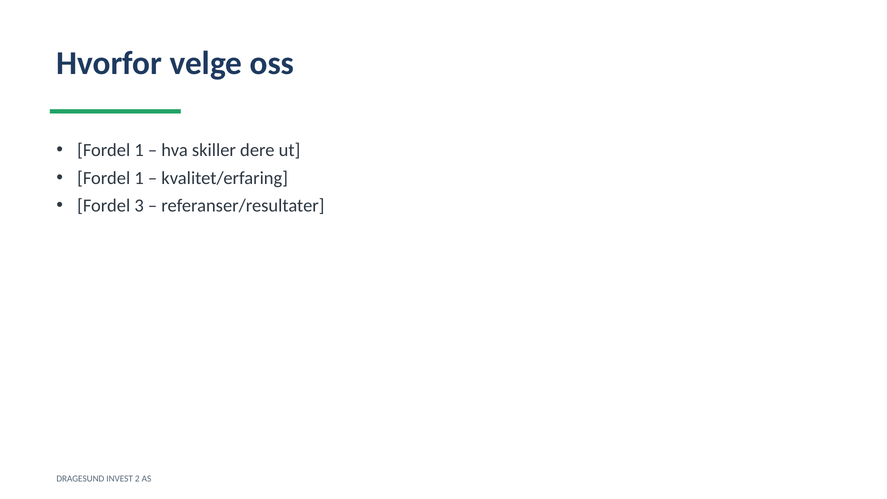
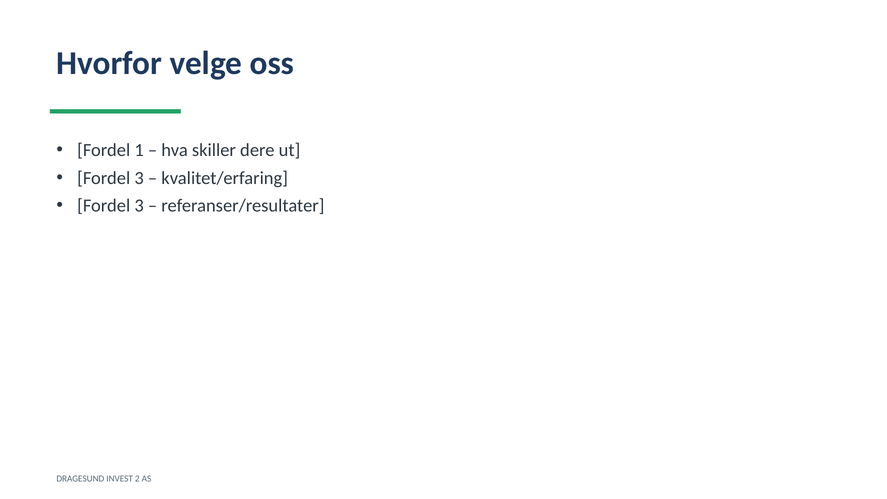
1: 1 -> 3 (139, 178)
